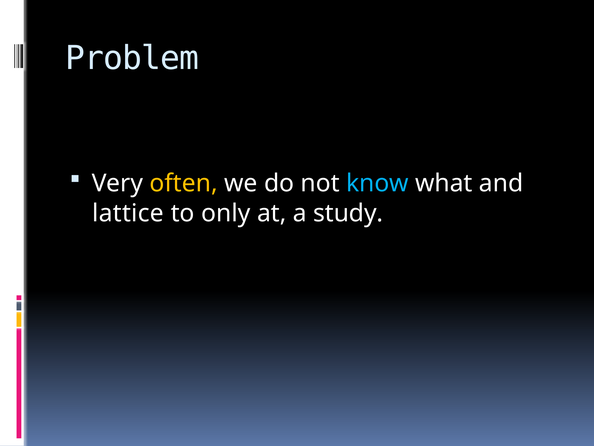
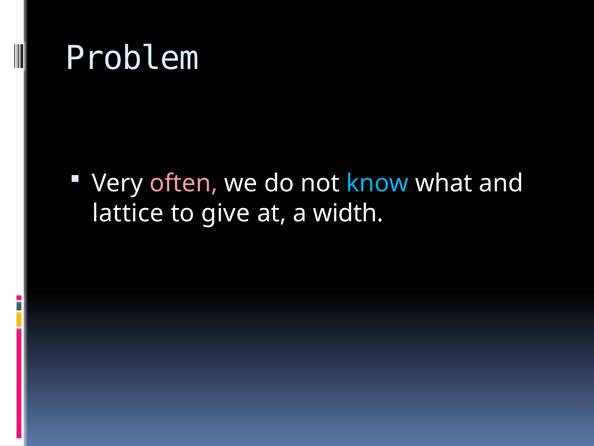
often colour: yellow -> pink (184, 183)
only: only -> give (226, 213)
study: study -> width (348, 213)
